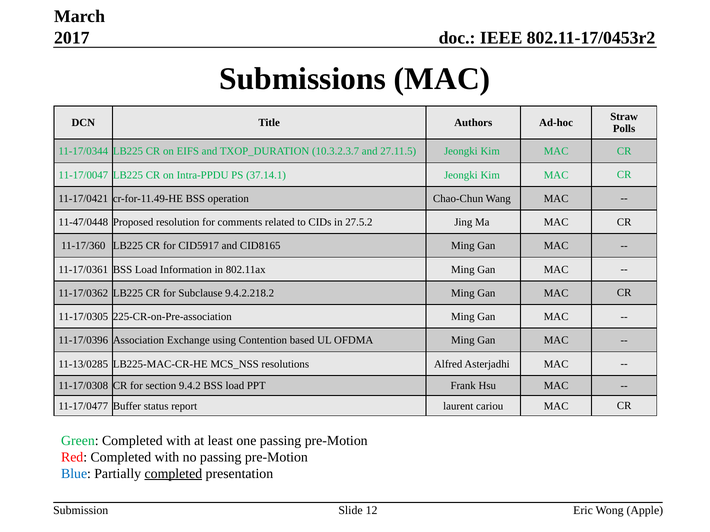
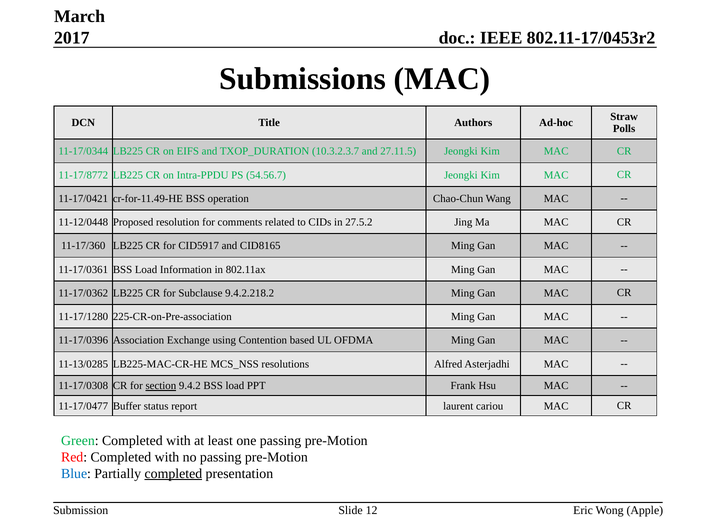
11-17/0047: 11-17/0047 -> 11-17/8772 (83, 175)
37.14.1: 37.14.1 -> 54.56.7 (266, 175)
11-47/0448: 11-47/0448 -> 11-12/0448 (83, 222)
11-17/0305: 11-17/0305 -> 11-17/1280 (83, 317)
section underline: none -> present (161, 386)
